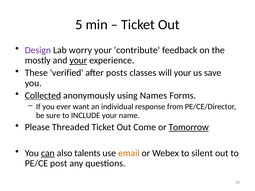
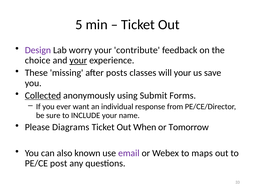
mostly: mostly -> choice (38, 61)
verified: verified -> missing (67, 73)
Names: Names -> Submit (154, 96)
Threaded: Threaded -> Diagrams (71, 127)
Come: Come -> When (145, 127)
Tomorrow underline: present -> none (189, 127)
can underline: present -> none (48, 153)
talents: talents -> known (87, 153)
email colour: orange -> purple (129, 153)
silent: silent -> maps (202, 153)
